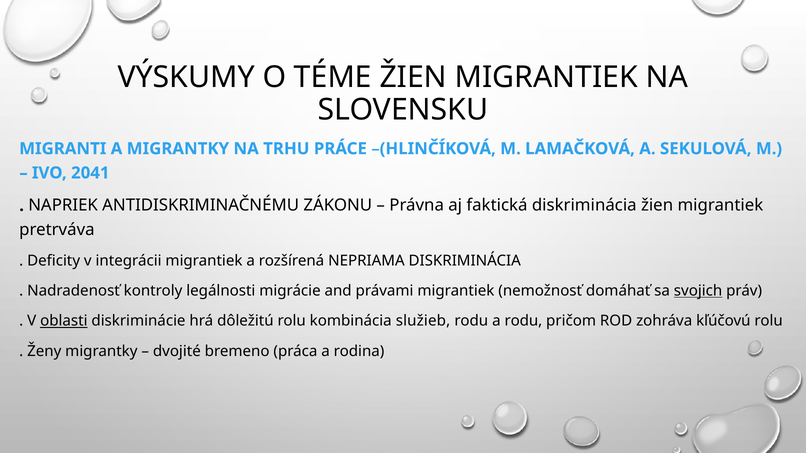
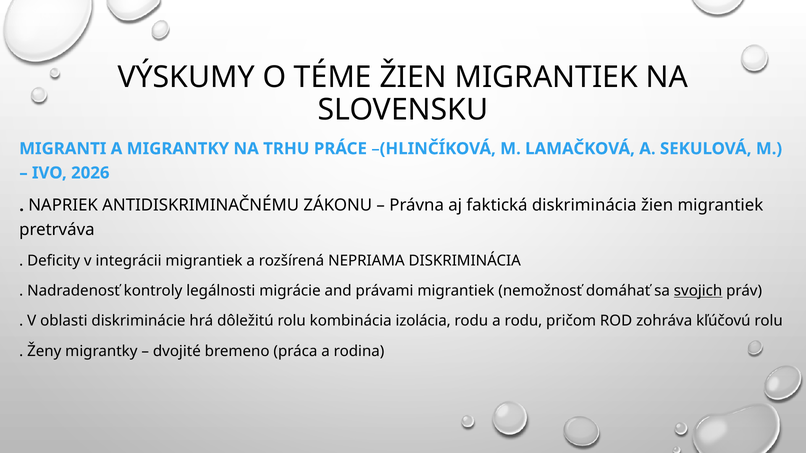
2041: 2041 -> 2026 (90, 173)
oblasti underline: present -> none (64, 321)
služieb: služieb -> izolácia (423, 321)
